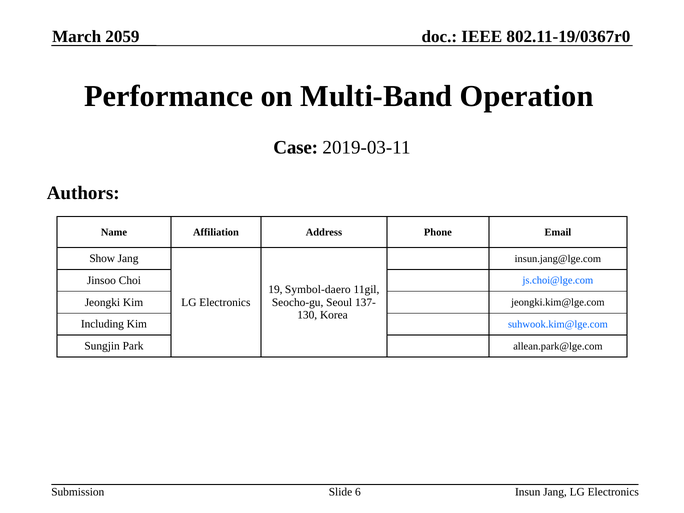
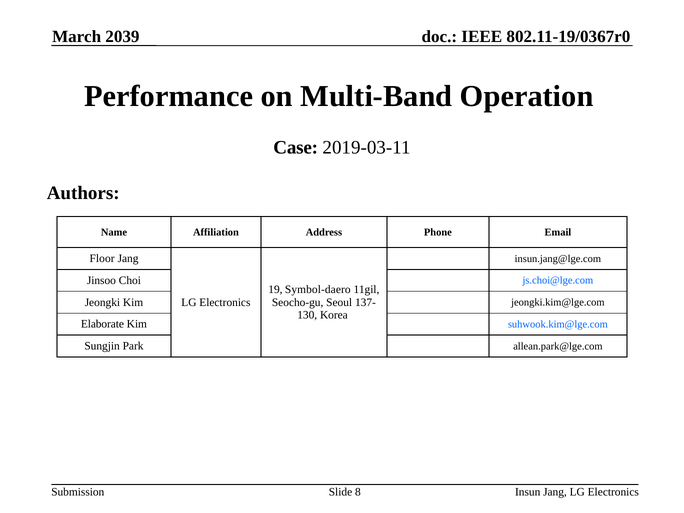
2059: 2059 -> 2039 (122, 37)
Show: Show -> Floor (102, 259)
Including: Including -> Elaborate (102, 324)
6: 6 -> 8 (358, 492)
